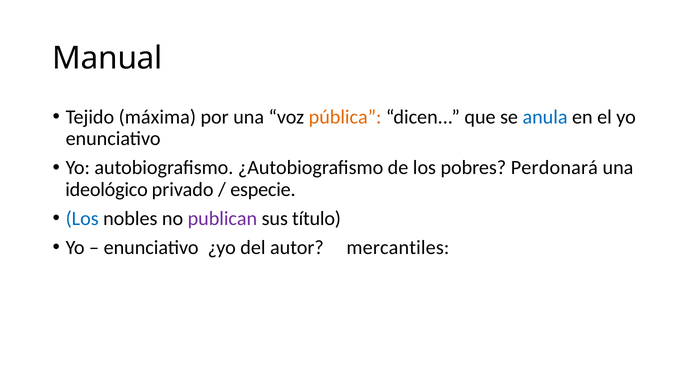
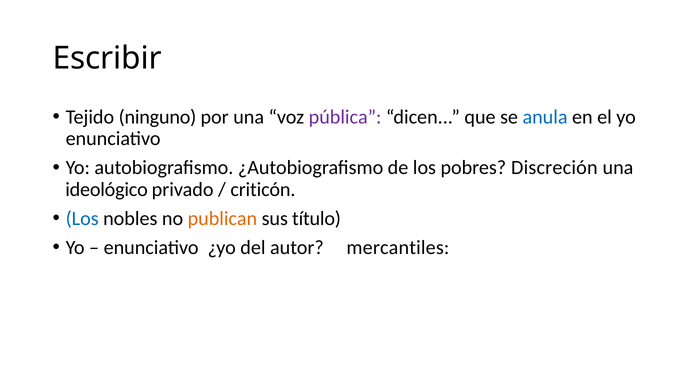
Manual: Manual -> Escribir (107, 58)
máxima: máxima -> ninguno (157, 117)
pública colour: orange -> purple (345, 117)
Perdonará: Perdonará -> Discreción (554, 168)
especie: especie -> criticón (263, 189)
publican colour: purple -> orange (222, 218)
